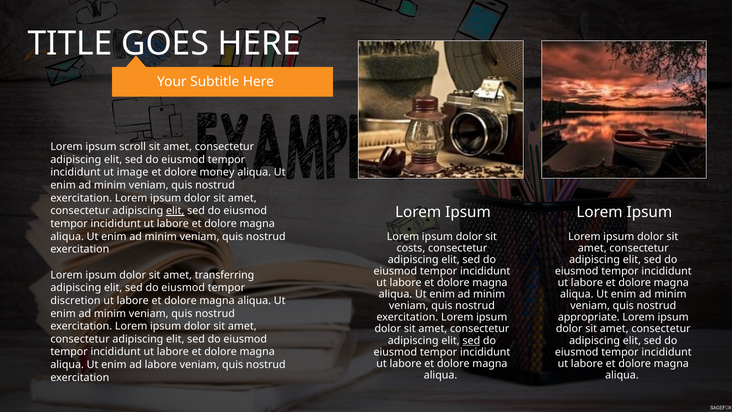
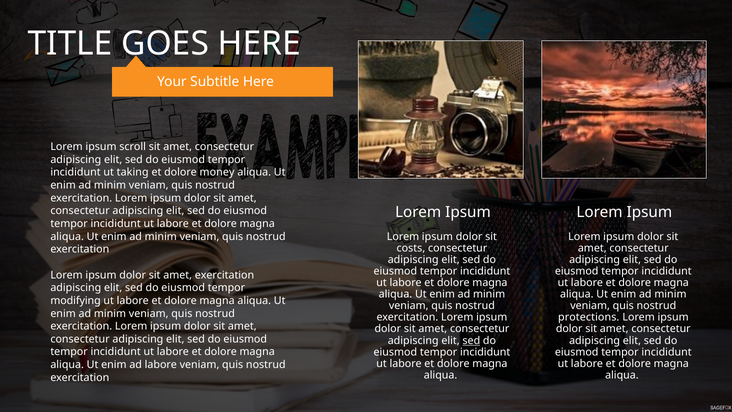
image: image -> taking (133, 172)
elit underline: present -> none (175, 211)
amet transferring: transferring -> exercitation (224, 275)
discretion: discretion -> modifying (76, 300)
appropriate: appropriate -> protections (589, 317)
